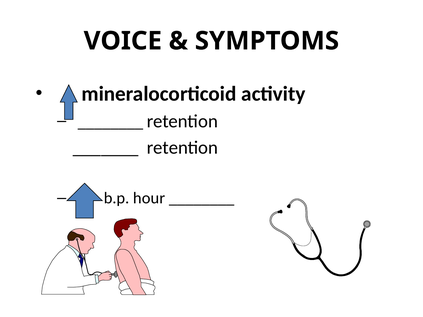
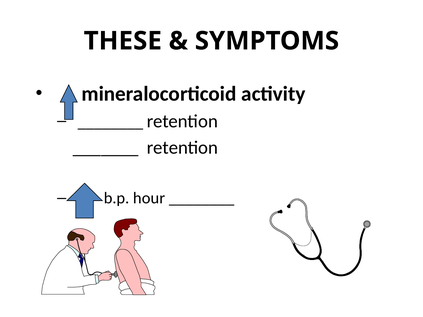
VOICE: VOICE -> THESE (123, 41)
